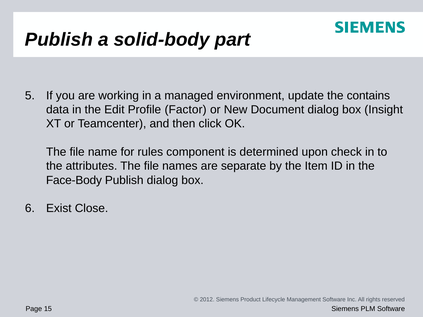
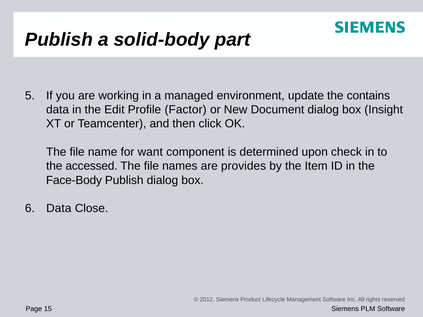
rules: rules -> want (150, 152)
attributes: attributes -> accessed (92, 166)
separate: separate -> provides (244, 166)
Exist: Exist -> Data (59, 208)
